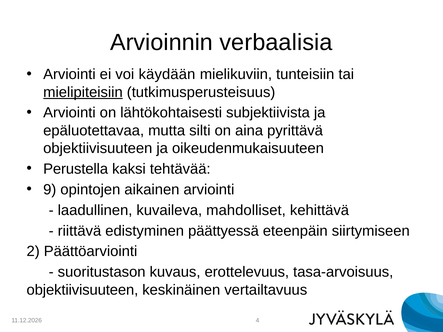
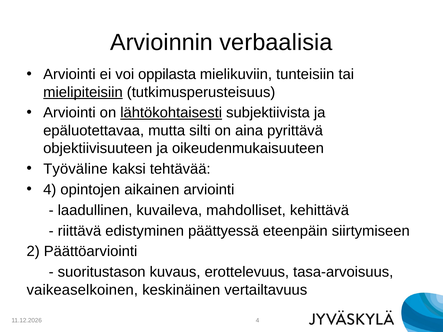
käydään: käydään -> oppilasta (167, 74)
lähtökohtaisesti underline: none -> present (171, 113)
Perustella: Perustella -> Työväline (76, 169)
9: 9 -> 4 (50, 190)
objektiivisuuteen: objektiivisuuteen -> vaikeaselkoinen (82, 290)
